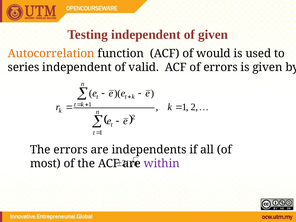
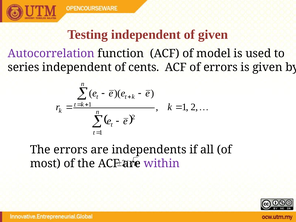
Autocorrelation colour: orange -> purple (51, 54)
would: would -> model (213, 54)
valid: valid -> cents (144, 67)
